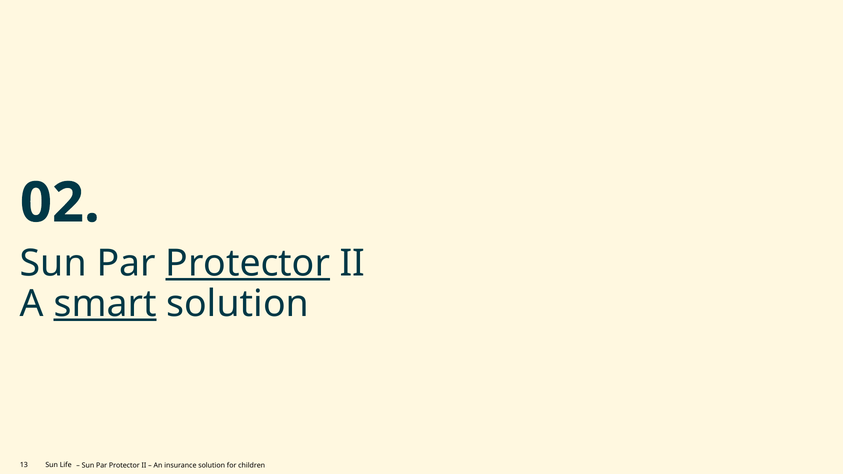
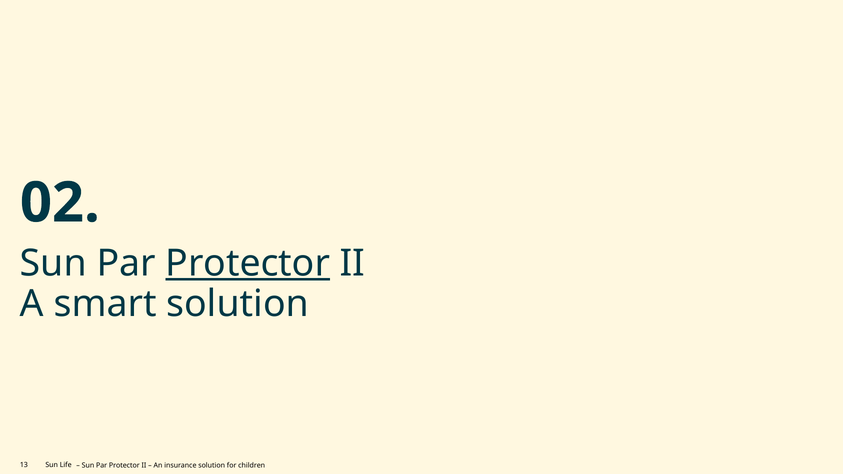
smart underline: present -> none (105, 304)
